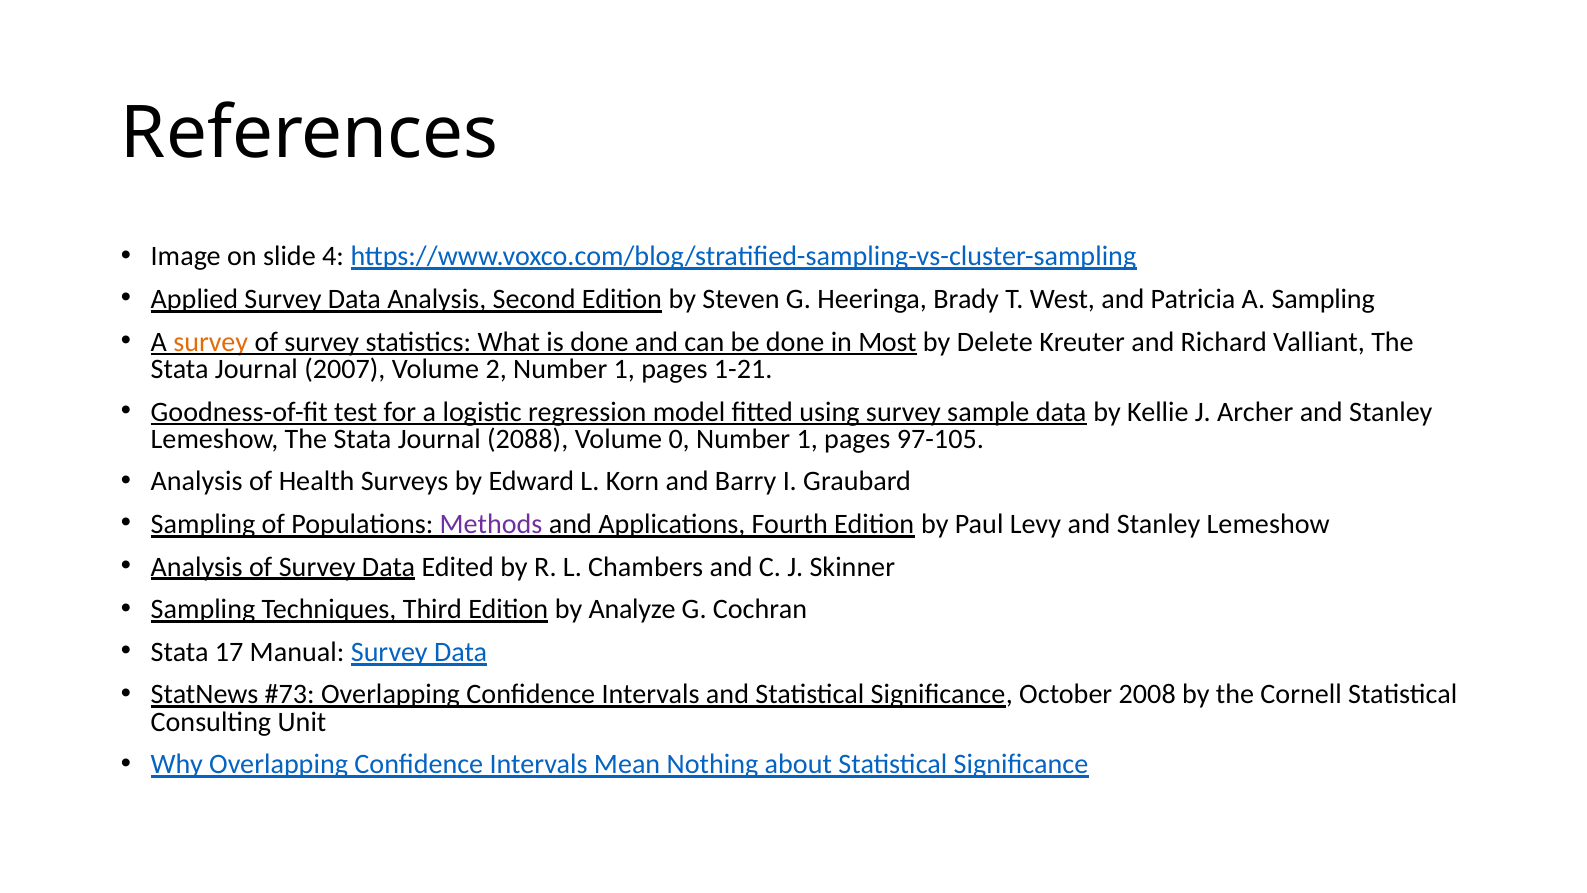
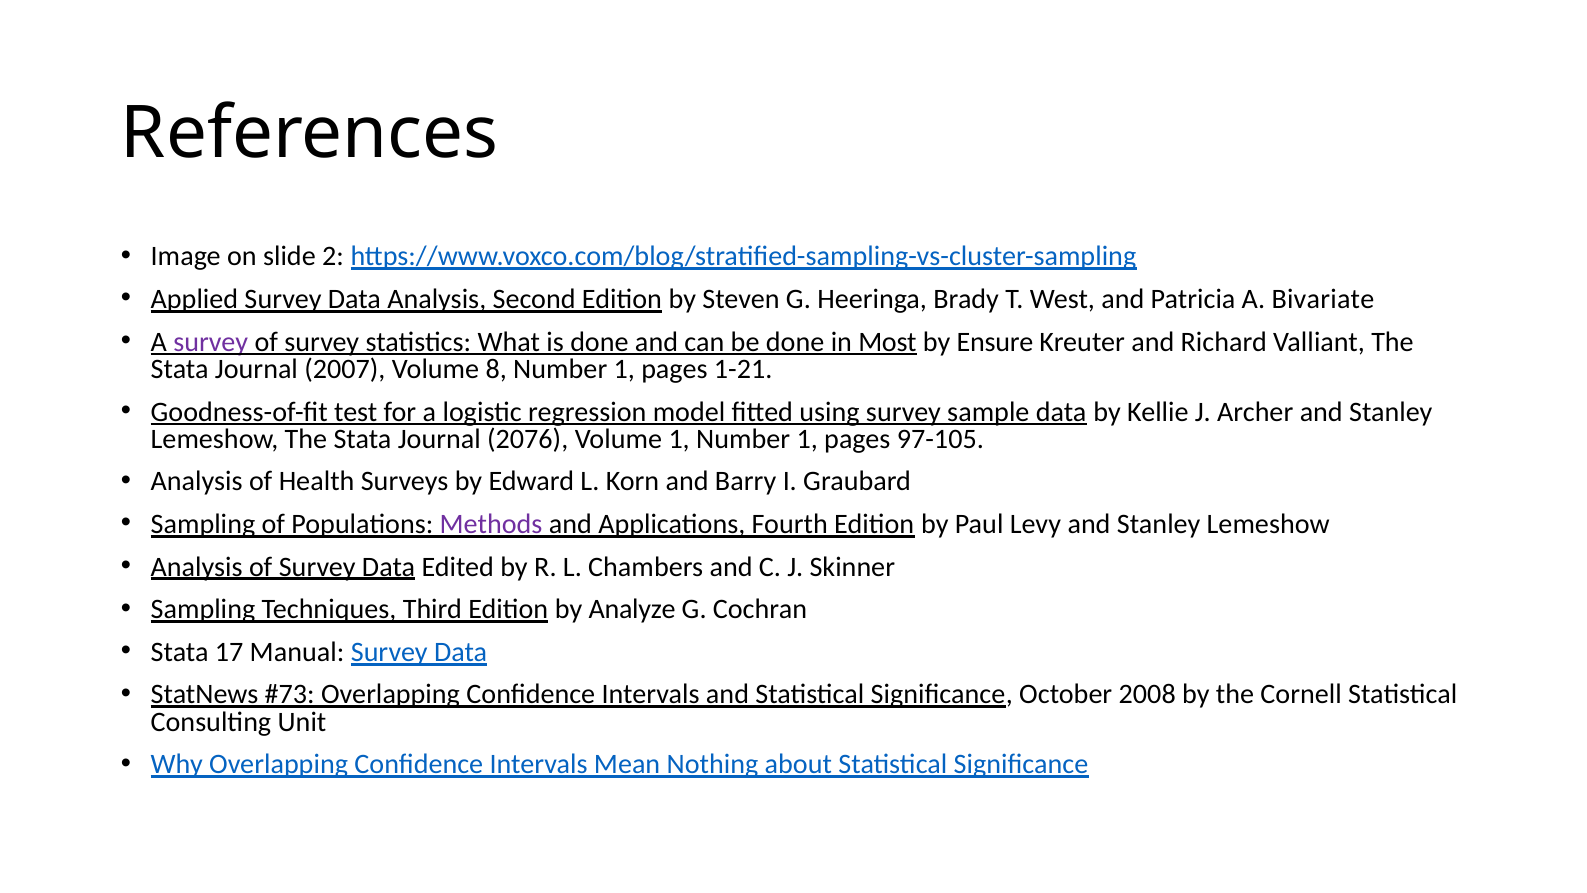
4: 4 -> 2 (333, 257)
A Sampling: Sampling -> Bivariate (1323, 299)
survey colour: orange -> purple (211, 342)
Delete: Delete -> Ensure (995, 342)
2: 2 -> 8 (496, 369)
2088: 2088 -> 2076 (528, 439)
Volume 0: 0 -> 1 (679, 439)
